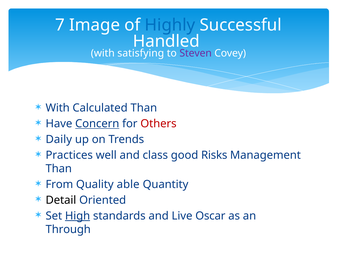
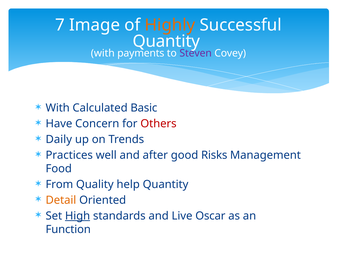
Highly colour: blue -> orange (170, 25)
Handled: Handled -> Quantity (166, 41)
satisfying: satisfying -> payments (141, 53)
Calculated Than: Than -> Basic (144, 108)
Concern underline: present -> none (97, 124)
class: class -> after (155, 155)
Than: Than -> Food (59, 168)
able: able -> help (128, 184)
Detail colour: black -> orange (61, 200)
Through: Through -> Function (68, 229)
